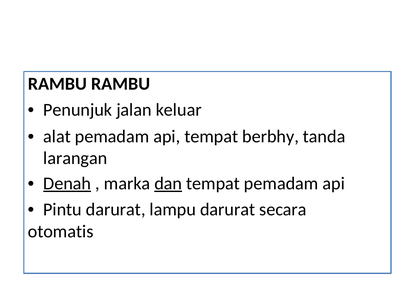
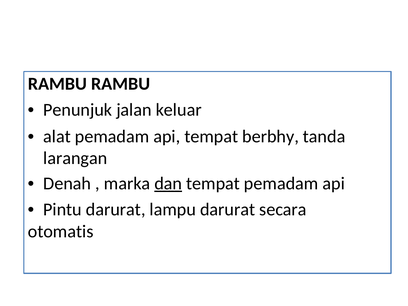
Denah underline: present -> none (67, 184)
